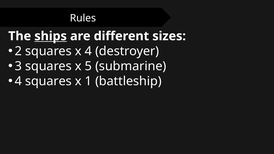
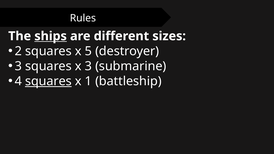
x 4: 4 -> 5 (88, 51)
x 5: 5 -> 3 (88, 66)
squares underline: none -> present (48, 81)
